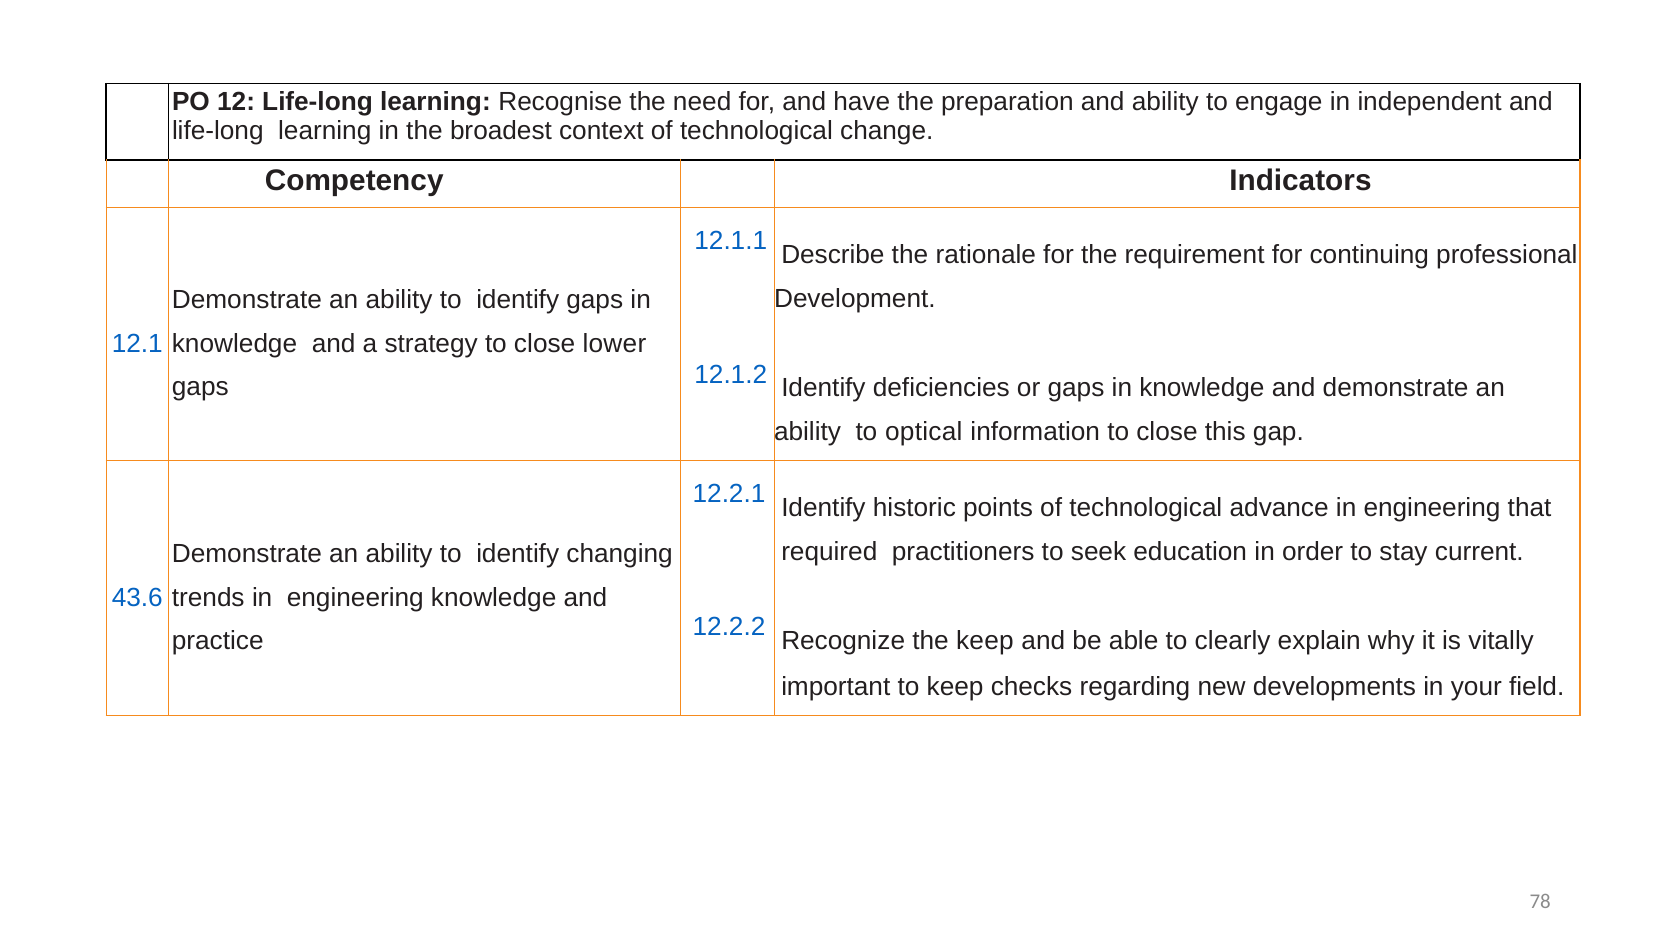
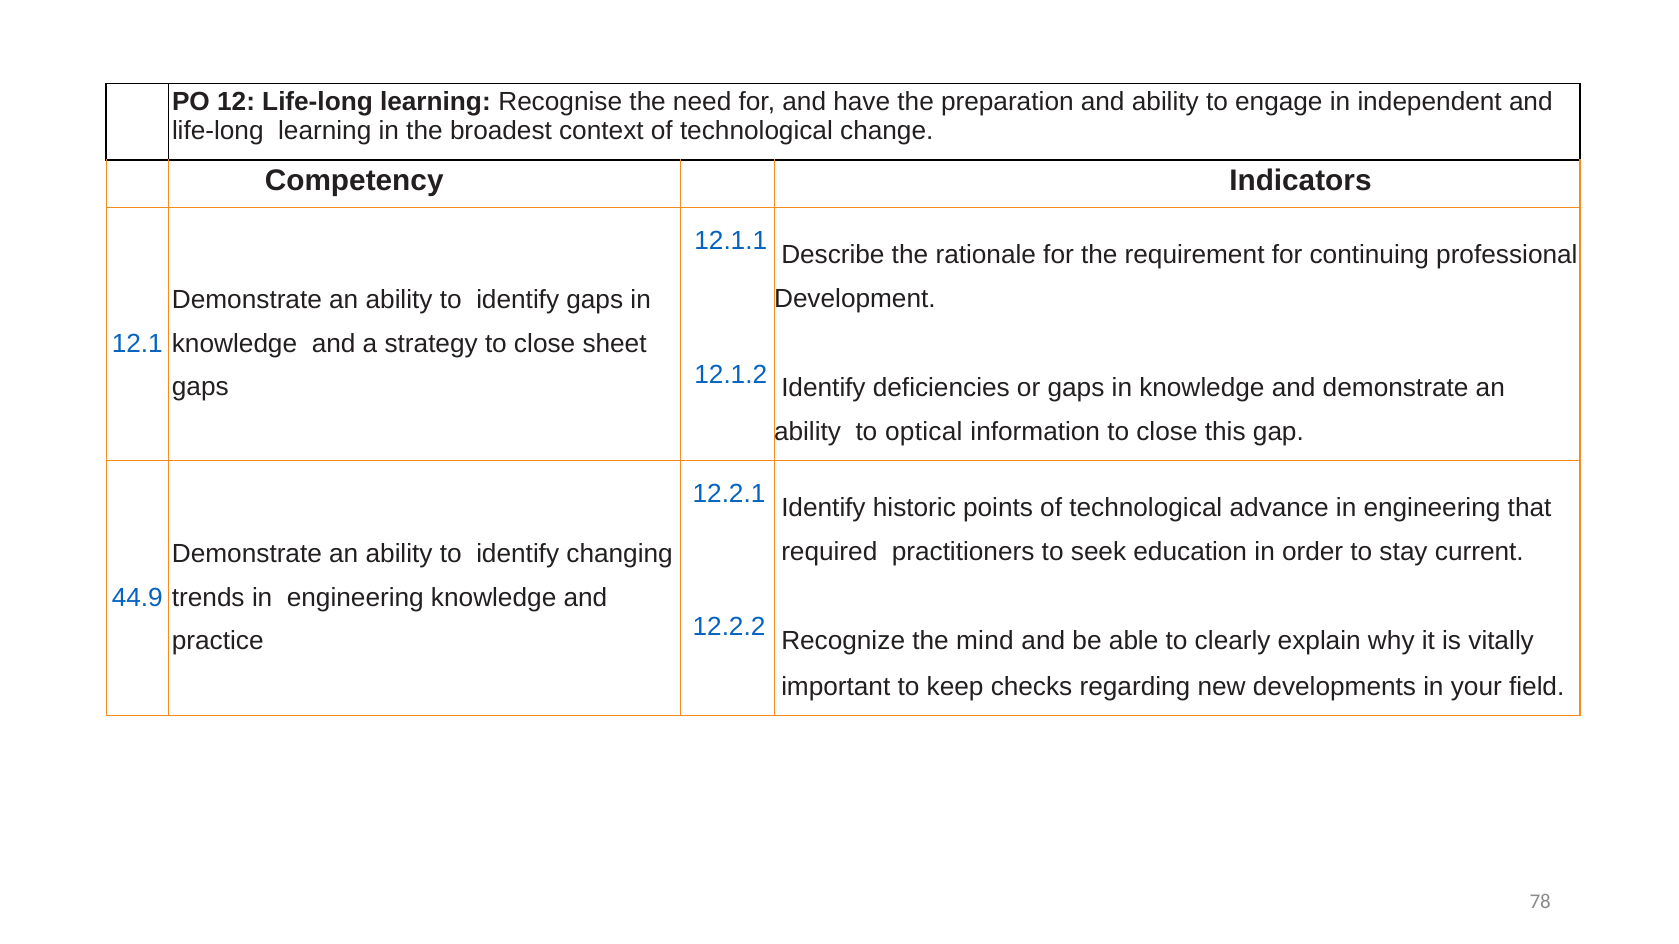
lower: lower -> sheet (615, 344)
43.6: 43.6 -> 44.9 (137, 598)
the keep: keep -> mind (985, 641)
